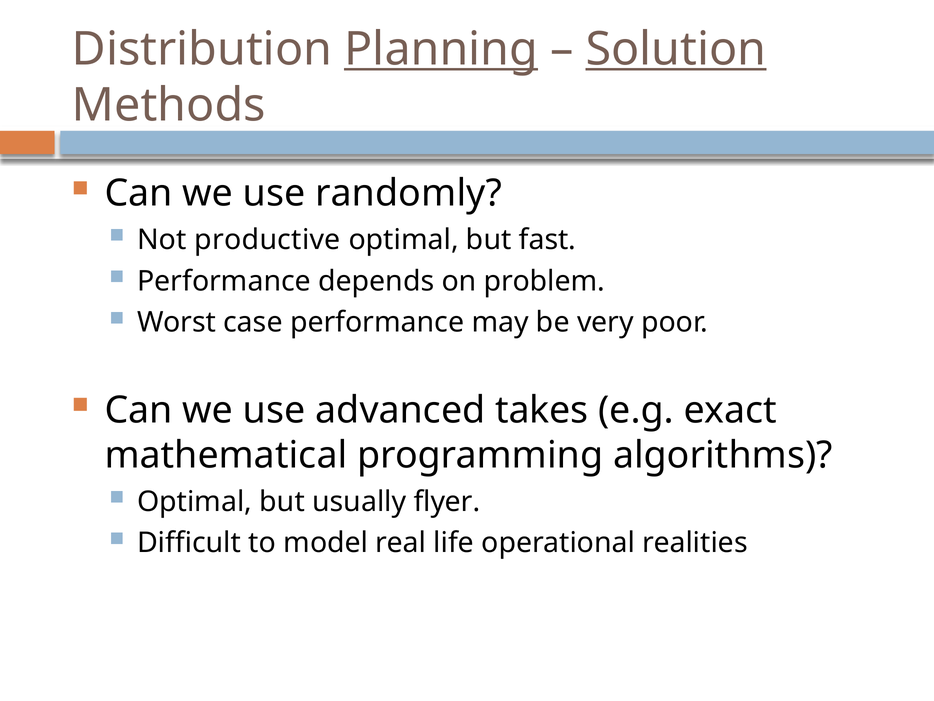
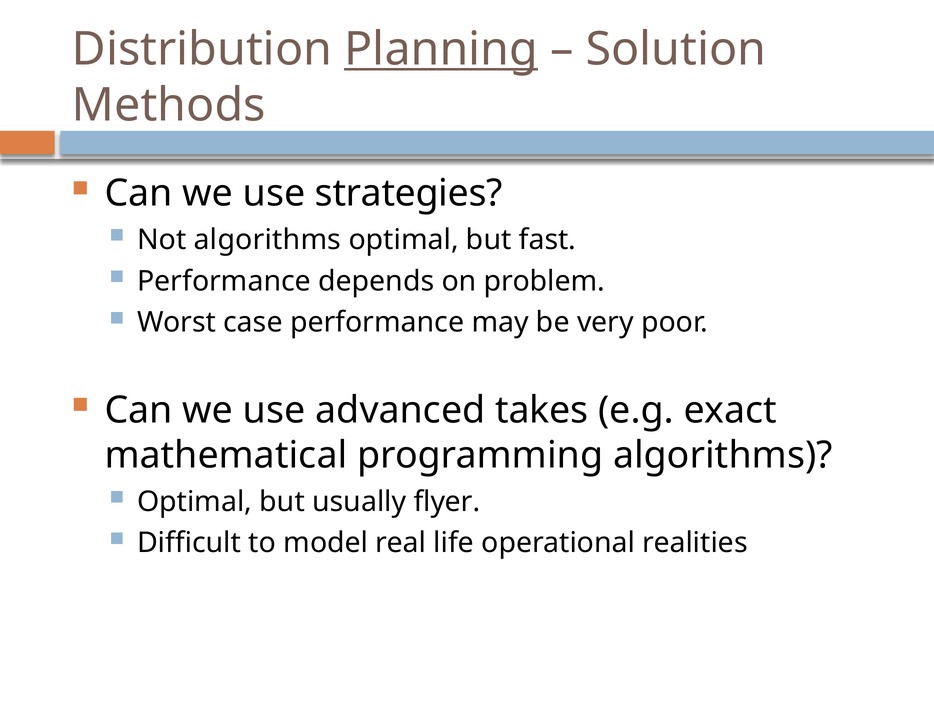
Solution underline: present -> none (676, 49)
randomly: randomly -> strategies (409, 193)
Not productive: productive -> algorithms (267, 240)
